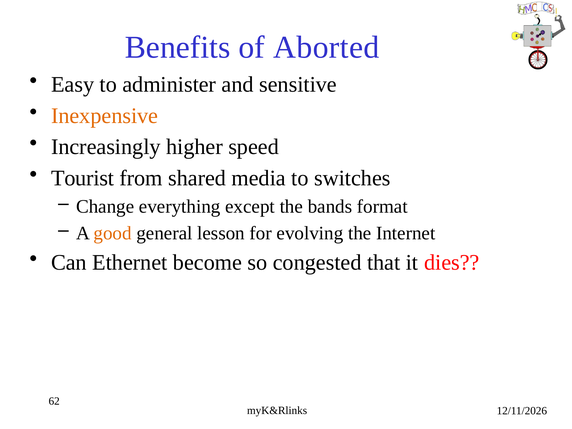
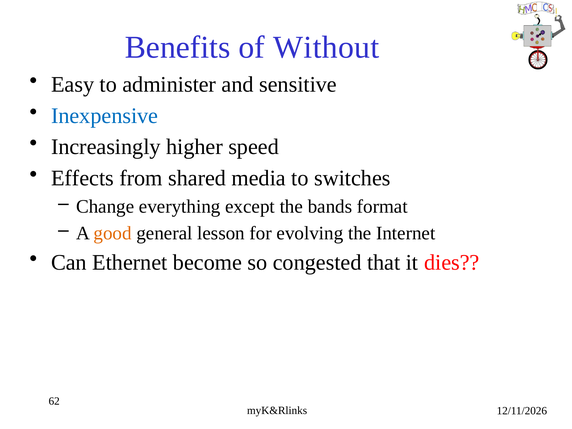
Aborted: Aborted -> Without (326, 48)
Inexpensive colour: orange -> blue (105, 116)
Tourist: Tourist -> Effects (82, 178)
